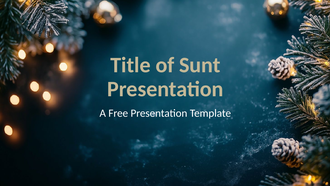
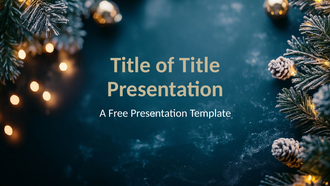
of Sunt: Sunt -> Title (200, 65)
